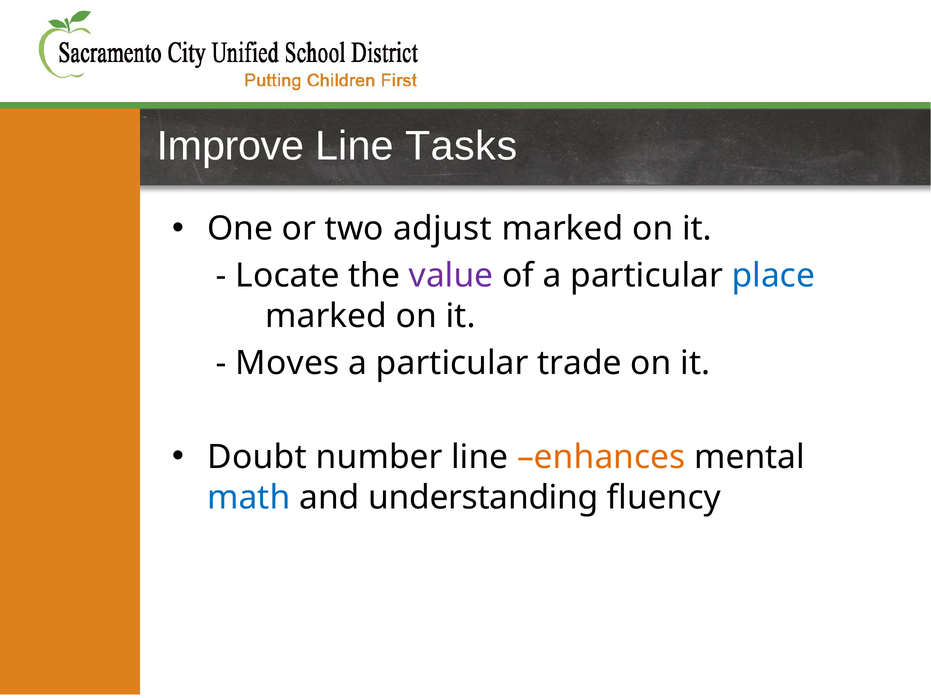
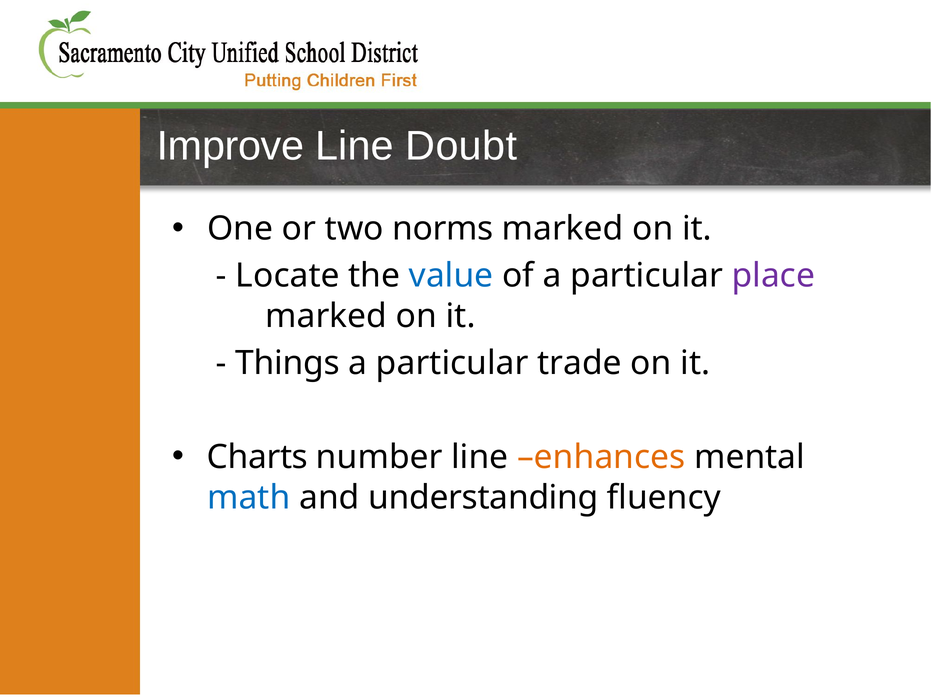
Tasks: Tasks -> Doubt (461, 146)
adjust: adjust -> norms (443, 229)
value colour: purple -> blue (451, 276)
place colour: blue -> purple (773, 276)
Moves: Moves -> Things (288, 363)
Doubt: Doubt -> Charts (257, 457)
